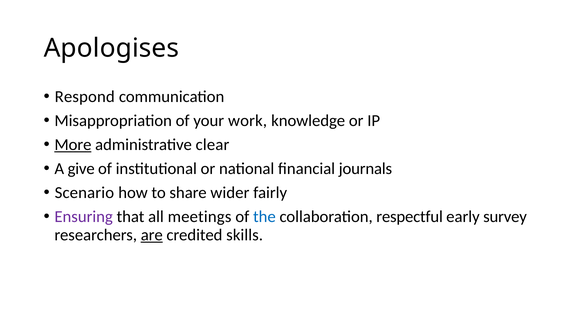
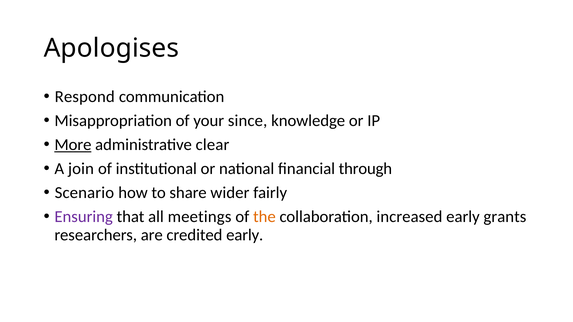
work: work -> since (248, 121)
give: give -> join (81, 169)
journals: journals -> through (365, 169)
the colour: blue -> orange (264, 217)
respectful: respectful -> increased (409, 217)
survey: survey -> grants (505, 217)
are underline: present -> none (152, 235)
credited skills: skills -> early (245, 235)
